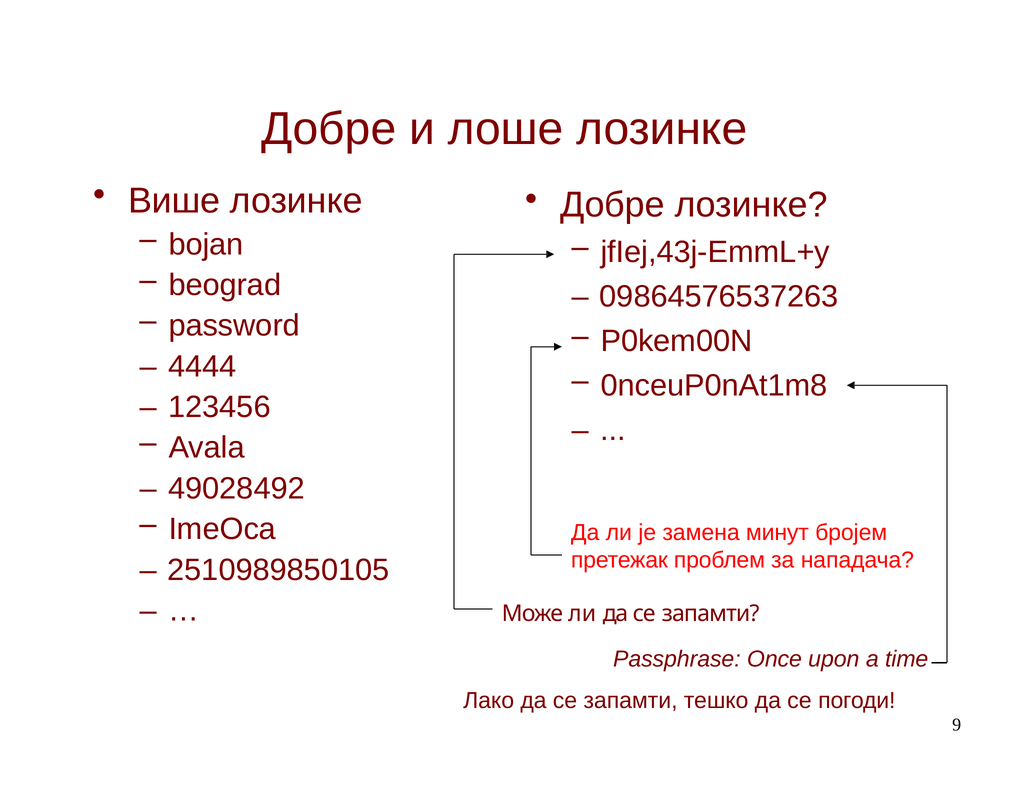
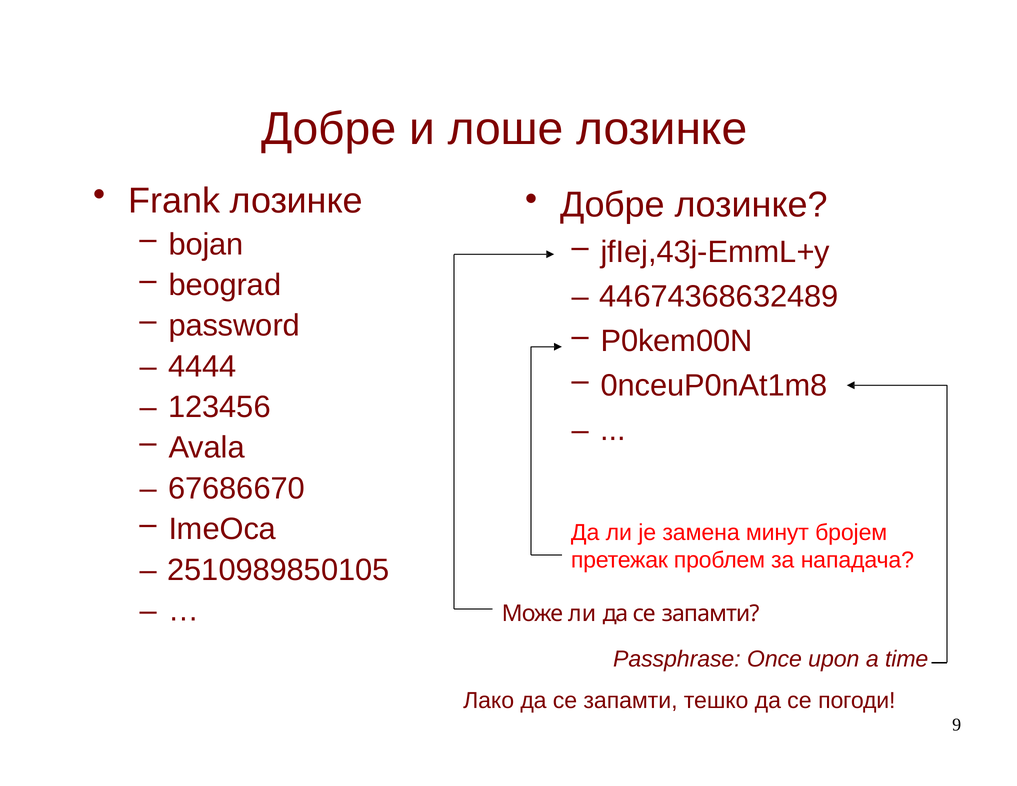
Више: Више -> Frank (174, 201)
09864576537263: 09864576537263 -> 44674368632489 (719, 297)
49028492: 49028492 -> 67686670 (236, 488)
